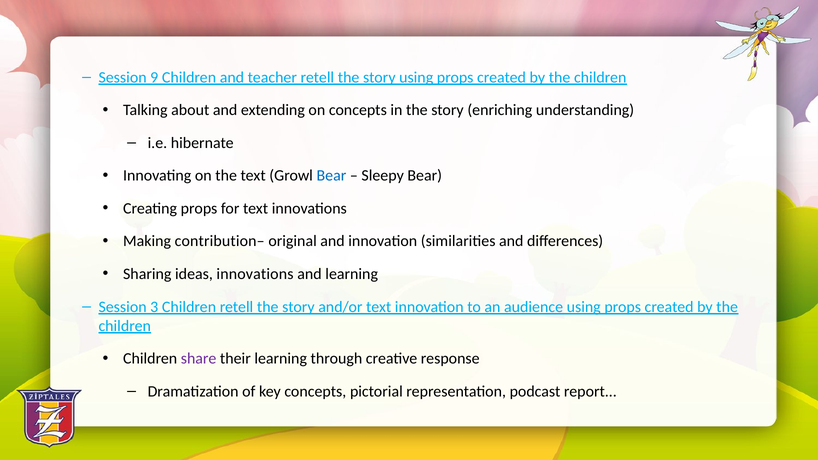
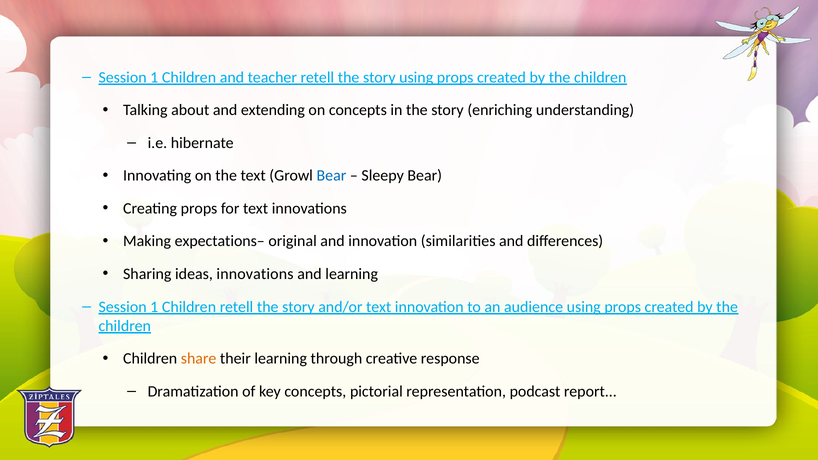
9: 9 -> 1 (154, 77)
contribution–: contribution– -> expectations– (220, 241)
3: 3 -> 1 (154, 307)
share colour: purple -> orange (199, 359)
